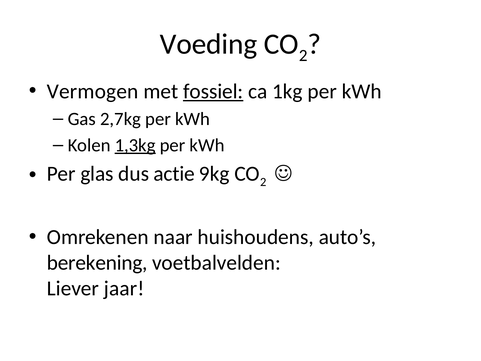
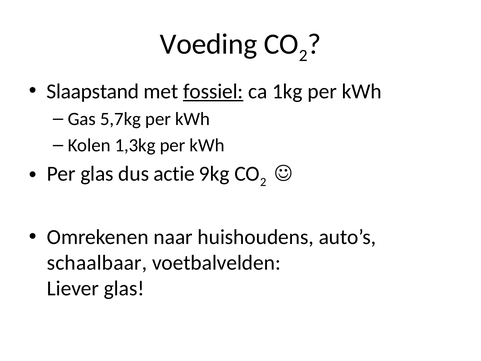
Vermogen: Vermogen -> Slaapstand (93, 91)
2,7kg: 2,7kg -> 5,7kg (121, 119)
1,3kg underline: present -> none (135, 145)
berekening: berekening -> schaalbaar (97, 263)
Liever jaar: jaar -> glas (124, 288)
